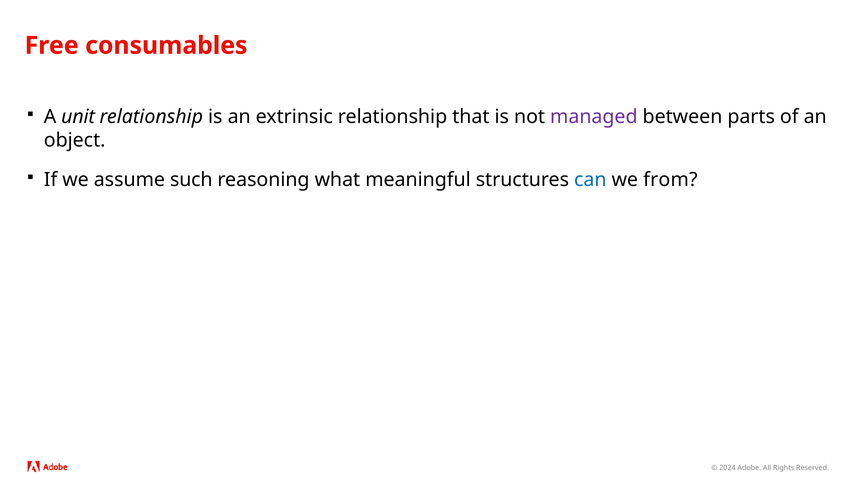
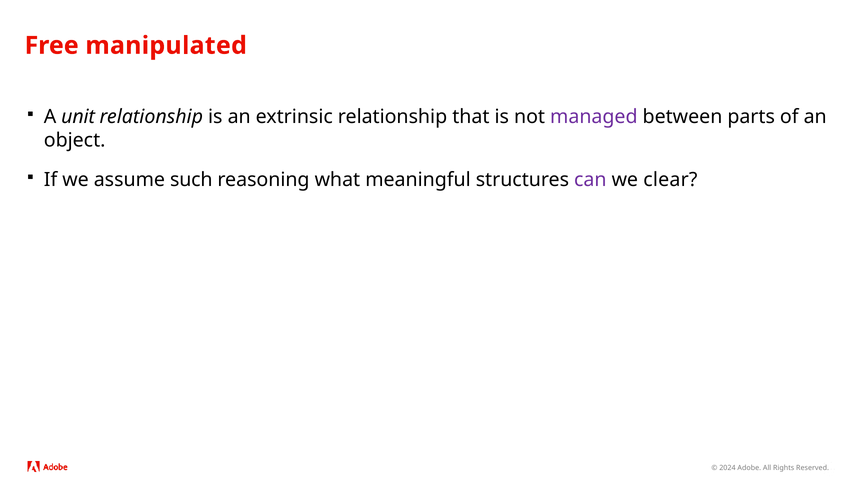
consumables: consumables -> manipulated (166, 46)
can colour: blue -> purple (590, 180)
from: from -> clear (670, 180)
